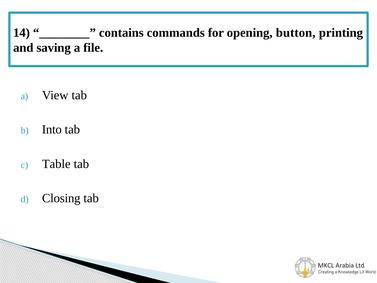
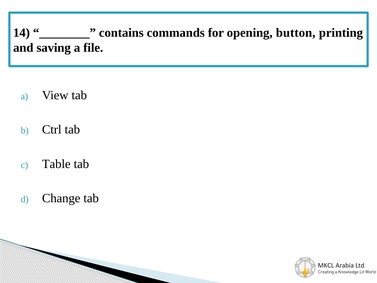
Into: Into -> Ctrl (52, 129)
Closing: Closing -> Change (61, 198)
